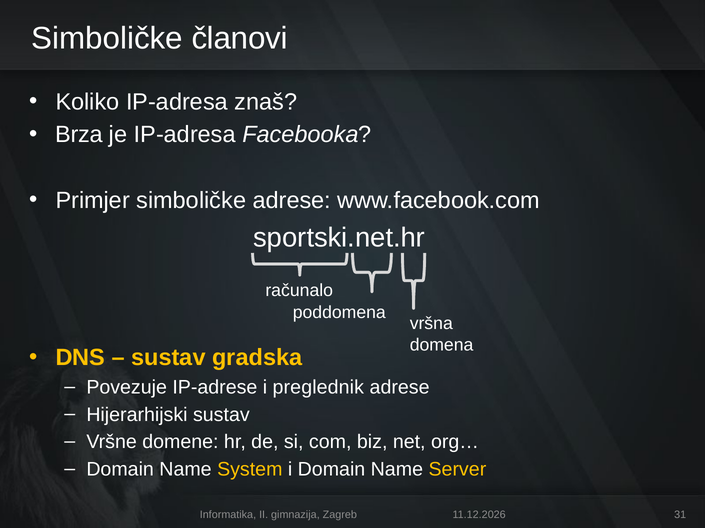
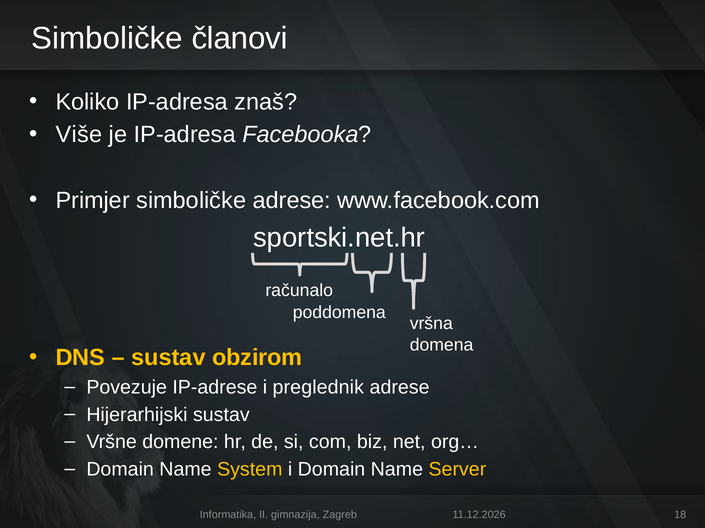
Brza: Brza -> Više (79, 135)
gradska: gradska -> obzirom (257, 358)
31: 31 -> 18 (680, 515)
